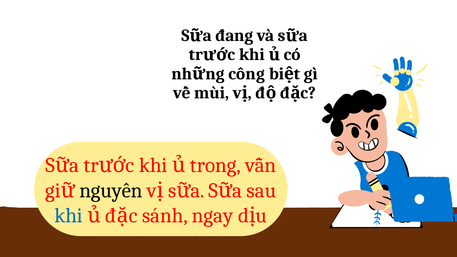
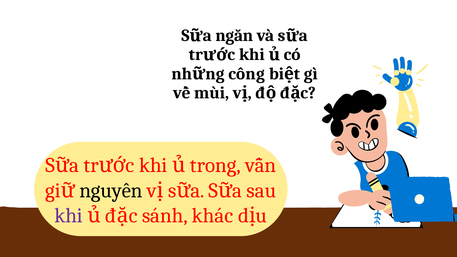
đang: đang -> ngăn (234, 36)
khi colour: blue -> purple (69, 216)
ngay: ngay -> khác (213, 216)
